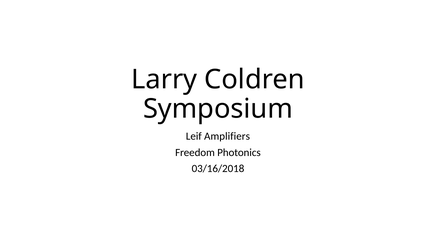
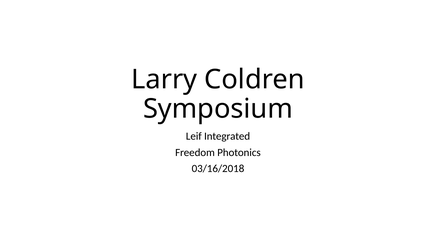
Amplifiers: Amplifiers -> Integrated (227, 136)
